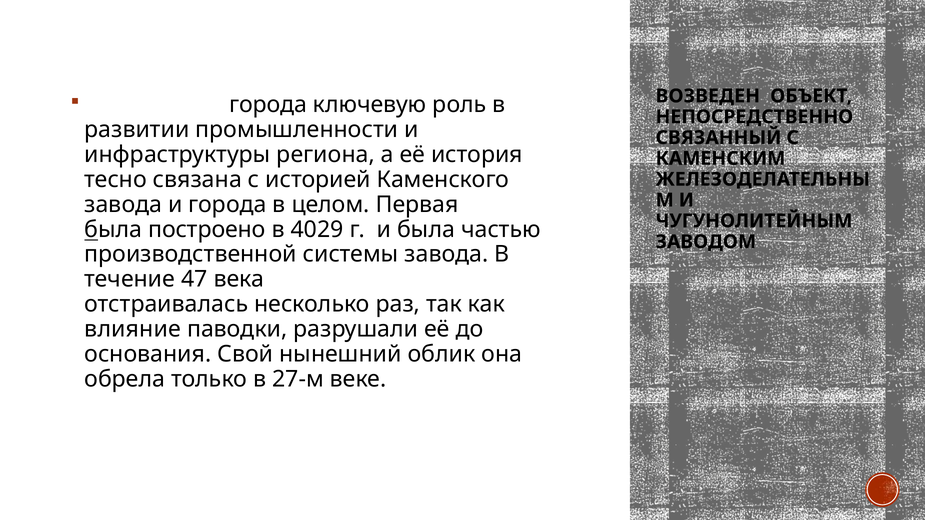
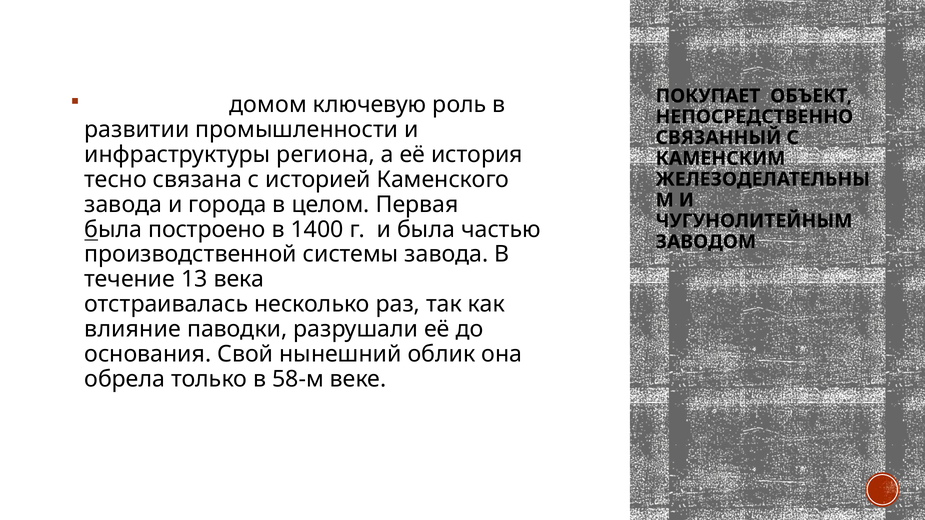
ВОЗВЕДЕН: ВОЗВЕДЕН -> ПОКУПАЕТ (708, 96)
города: города -> домом (268, 105)
4029: 4029 -> 1400 (317, 230)
47: 47 -> 13 (194, 279)
27-м: 27-м -> 58-м (298, 379)
